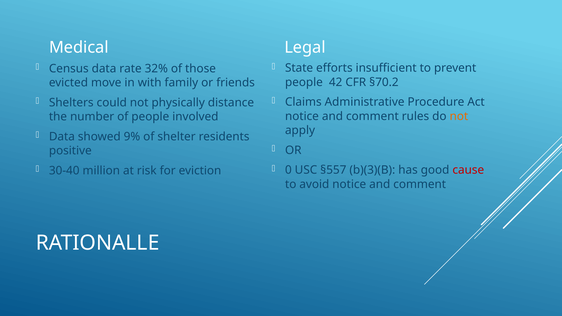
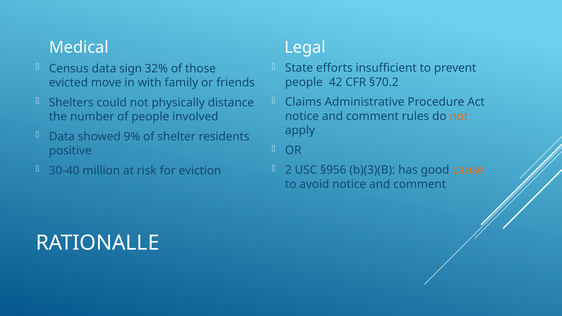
rate: rate -> sign (131, 69)
0: 0 -> 2 (288, 170)
§557: §557 -> §956 (333, 170)
cause colour: red -> orange (468, 170)
